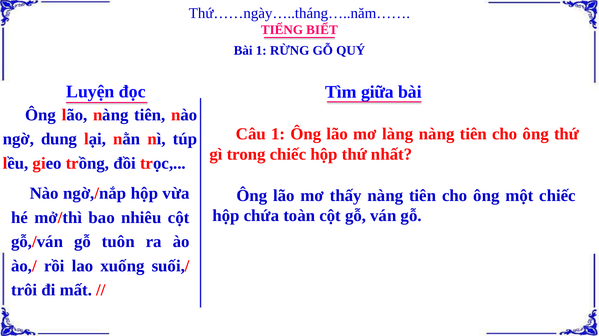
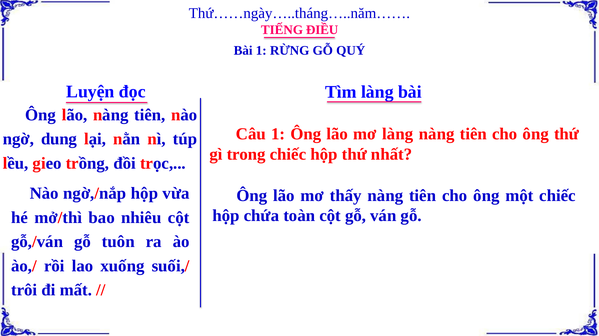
BIẾT: BIẾT -> ĐIỀU (322, 30)
Tìm giữa: giữa -> làng (377, 92)
